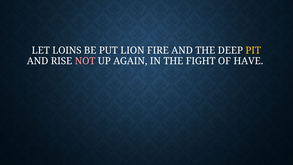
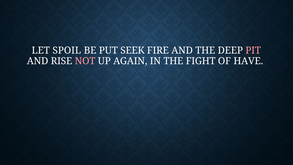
LOINS: LOINS -> SPOIL (67, 50)
LION: LION -> SEEK (132, 50)
PIT colour: yellow -> pink (253, 50)
